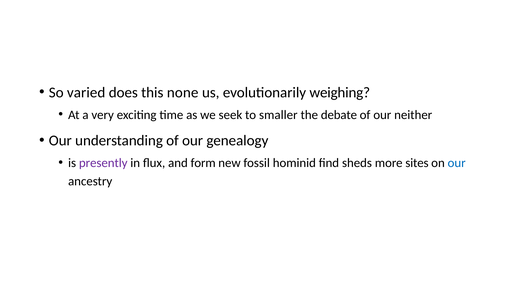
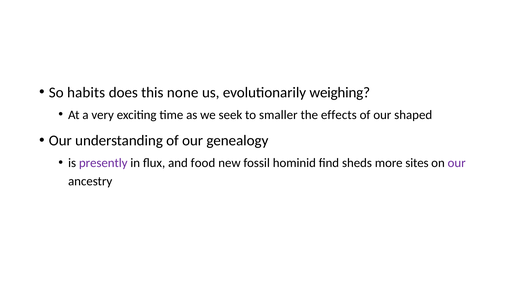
varied: varied -> habits (86, 93)
debate: debate -> effects (339, 115)
neither: neither -> shaped (413, 115)
form: form -> food (203, 163)
our colour: blue -> purple (457, 163)
